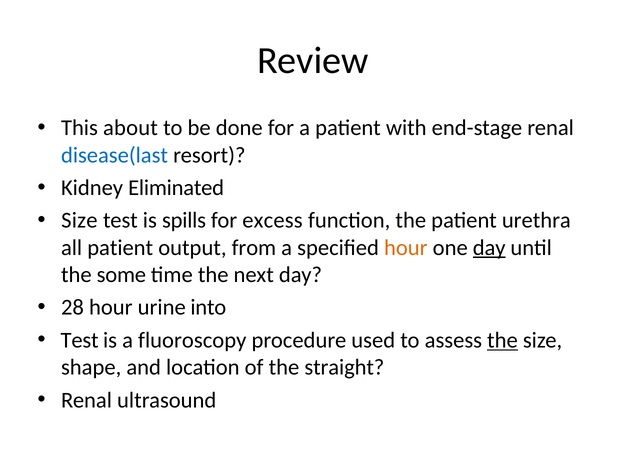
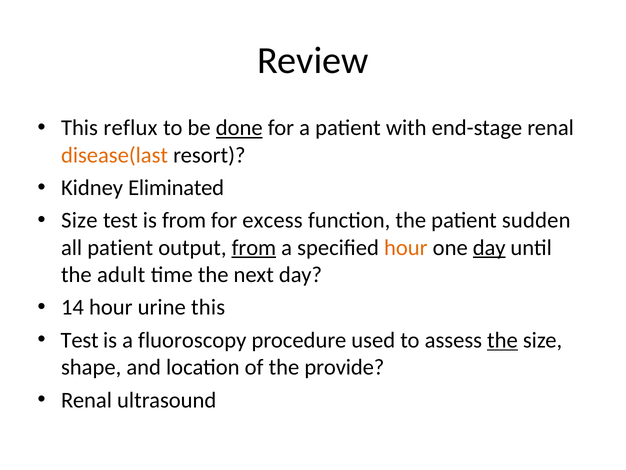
about: about -> reflux (130, 128)
done underline: none -> present (239, 128)
disease(last colour: blue -> orange (115, 155)
is spills: spills -> from (184, 220)
urethra: urethra -> sudden (536, 220)
from underline: none -> present (254, 247)
some: some -> adult (121, 275)
28: 28 -> 14 (72, 307)
urine into: into -> this (208, 307)
straight: straight -> provide (344, 367)
